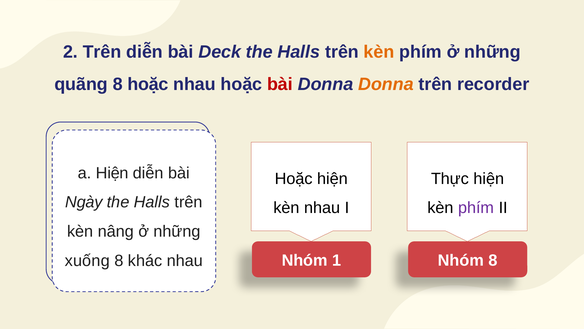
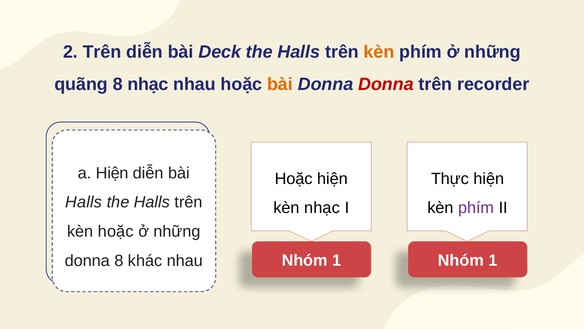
8 hoặc: hoặc -> nhạc (148, 84)
bài colour: red -> orange (280, 84)
Donna colour: orange -> red (386, 84)
Ngày: Ngày -> Halls (84, 202)
kèn nhau: nhau -> nhạc (322, 208)
kèn nâng: nâng -> hoặc (116, 231)
8: 8 -> 1 (493, 260)
xuống: xuống -> donna (87, 260)
